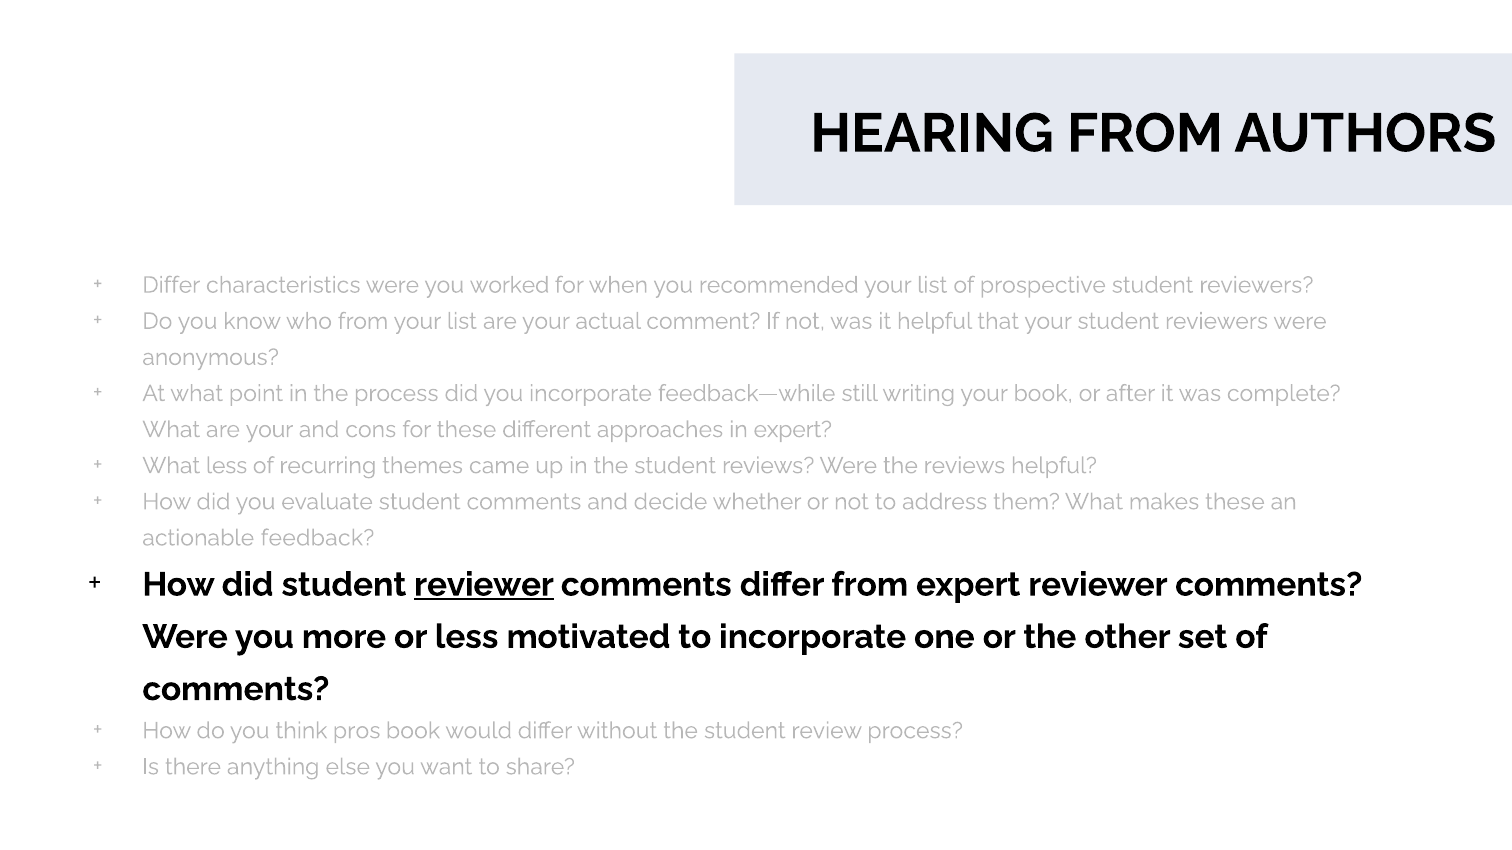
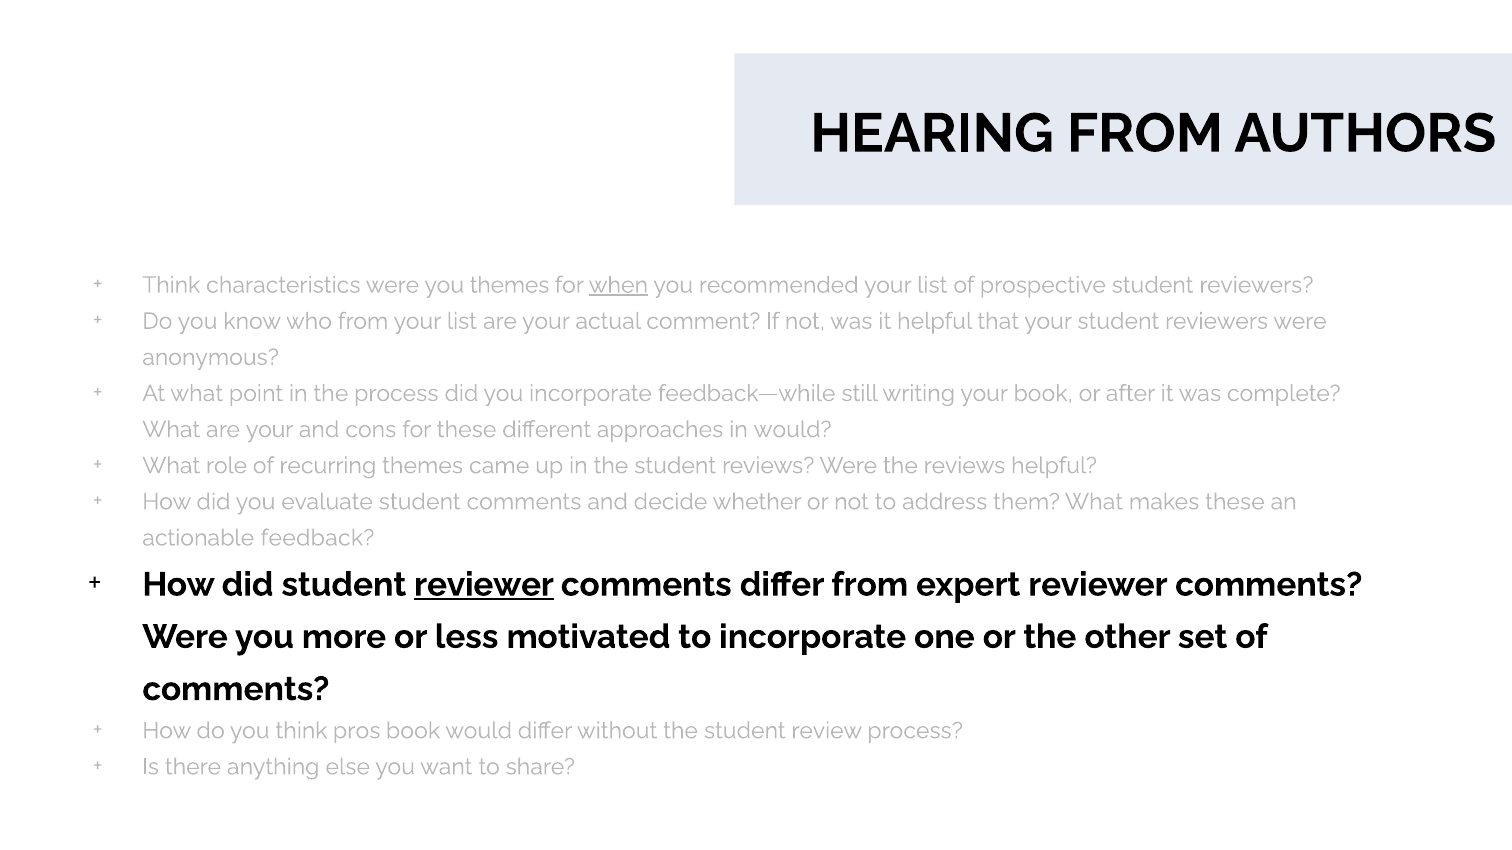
Differ: Differ -> Think (171, 285)
you worked: worked -> themes (510, 285)
when underline: none -> present (618, 285)
in expert: expert -> would (793, 430)
What less: less -> role (227, 466)
